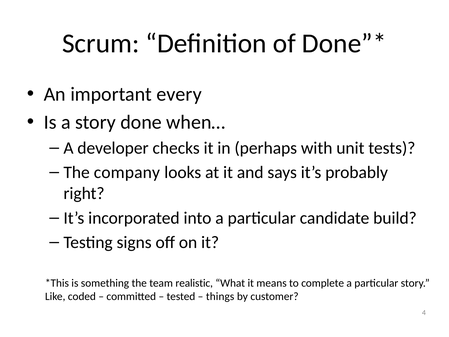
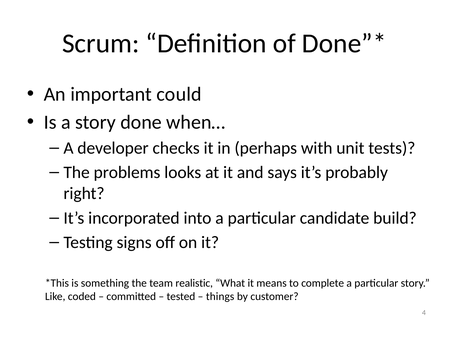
every: every -> could (179, 94)
company: company -> problems (127, 172)
